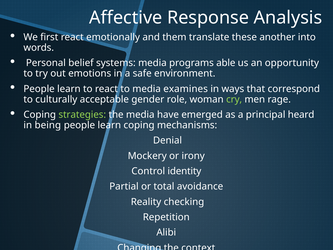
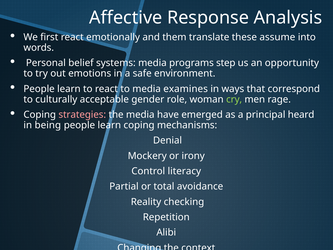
another: another -> assume (277, 37)
able: able -> step (226, 63)
strategies colour: light green -> pink (82, 115)
identity: identity -> literacy (184, 171)
